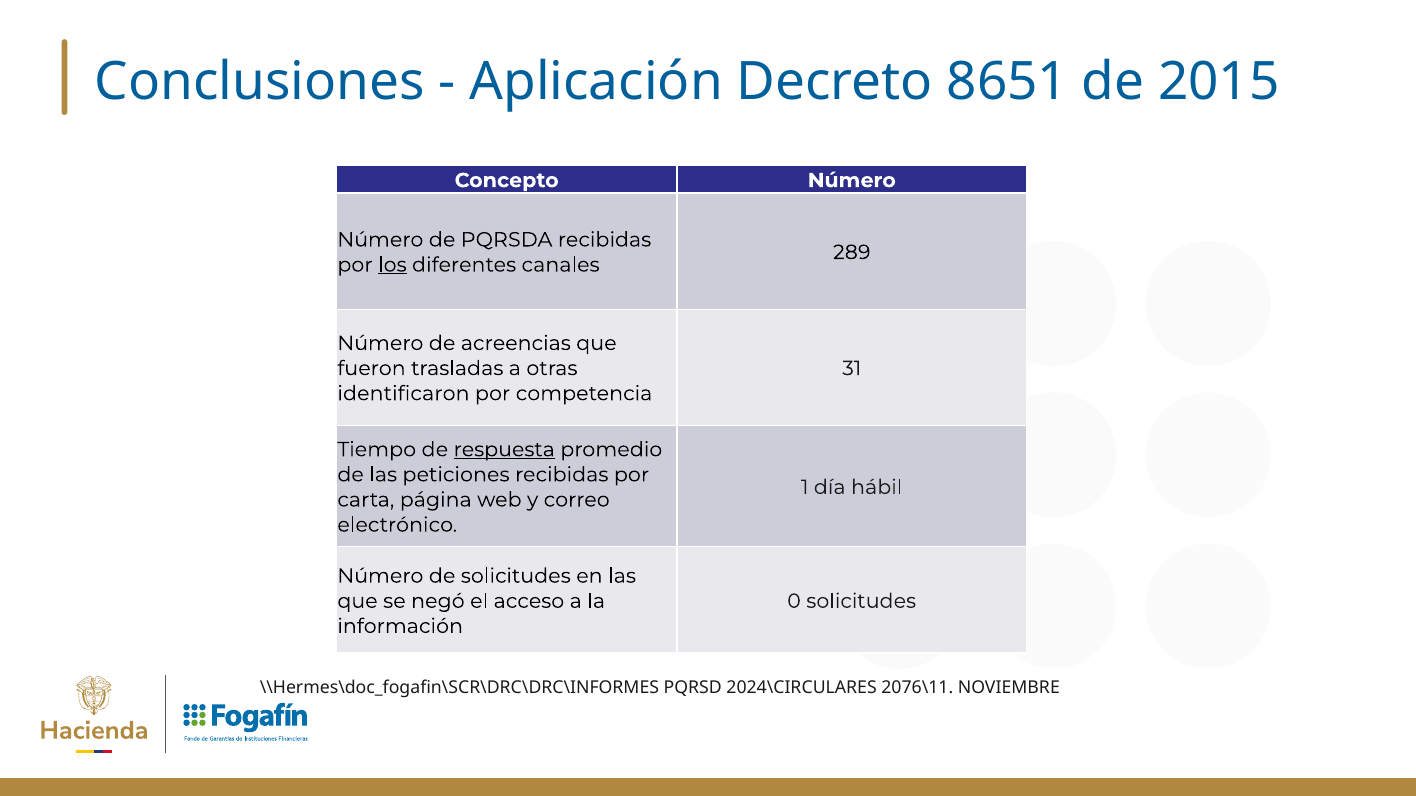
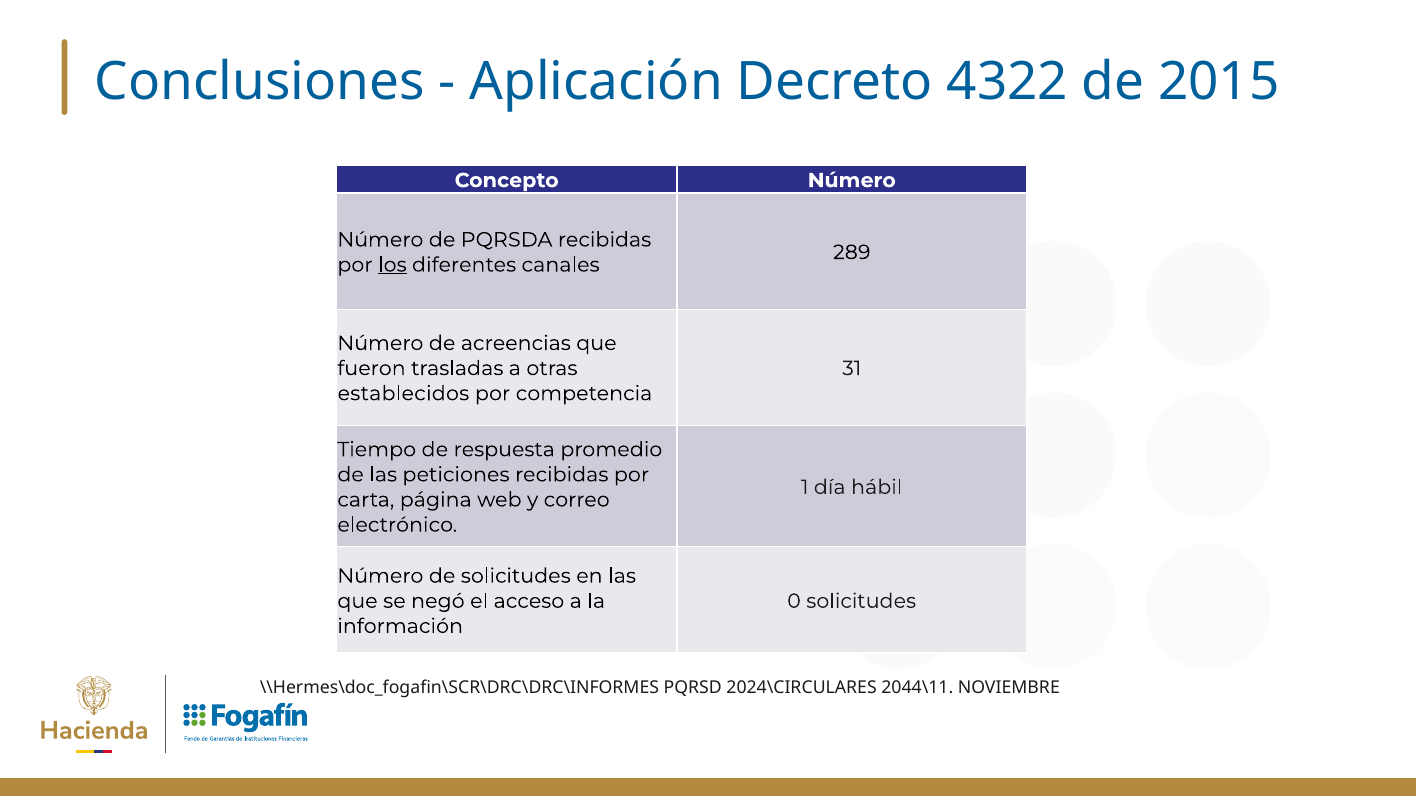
8651: 8651 -> 4322 (1007, 82)
identificaron: identificaron -> establecidos (403, 394)
respuesta underline: present -> none (504, 450)
2076\11: 2076\11 -> 2044\11 (917, 688)
